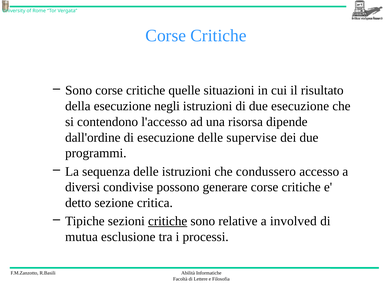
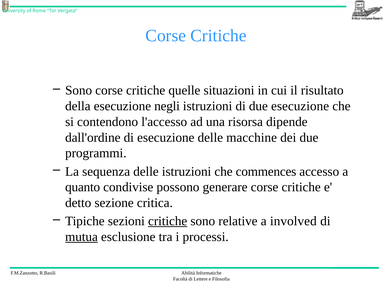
supervise: supervise -> macchine (252, 137)
condussero: condussero -> commences (266, 171)
diversi: diversi -> quanto (83, 187)
mutua underline: none -> present (81, 237)
